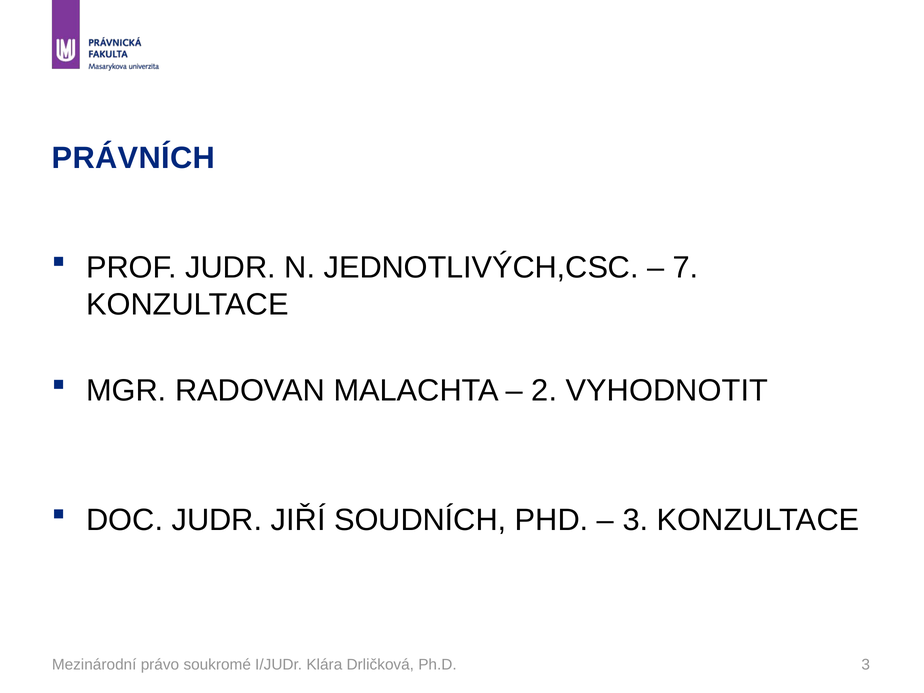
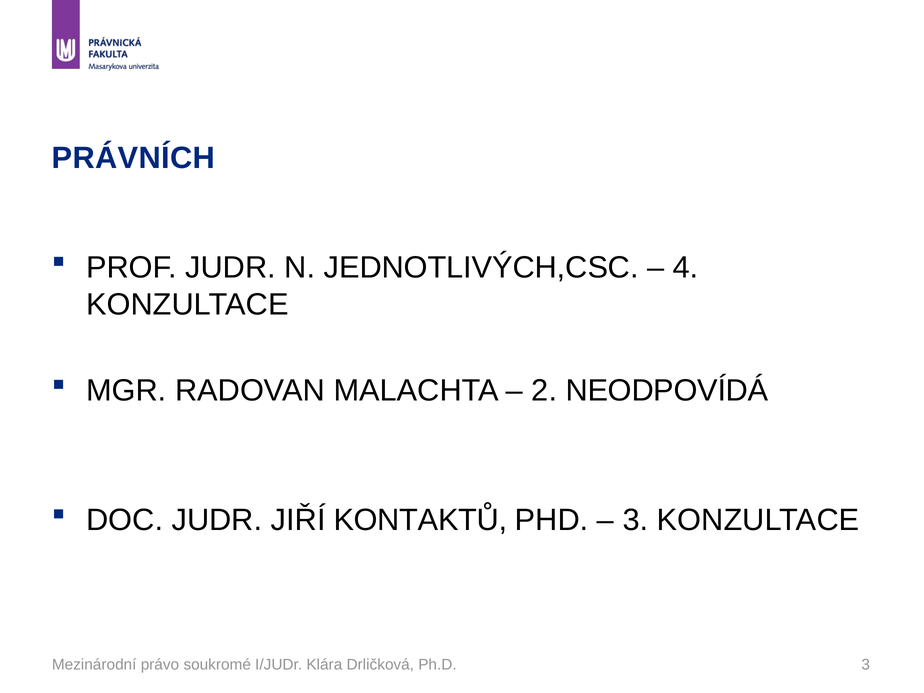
7: 7 -> 4 (686, 268)
VYHODNOTIT: VYHODNOTIT -> NEODPOVÍDÁ (667, 391)
SOUDNÍCH: SOUDNÍCH -> KONTAKTŮ (420, 520)
